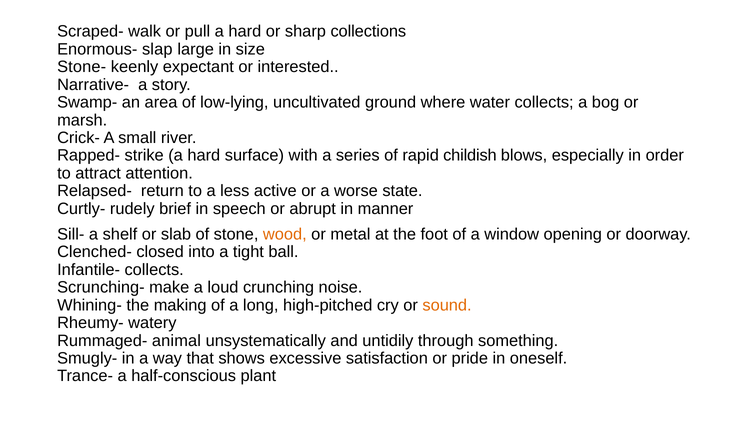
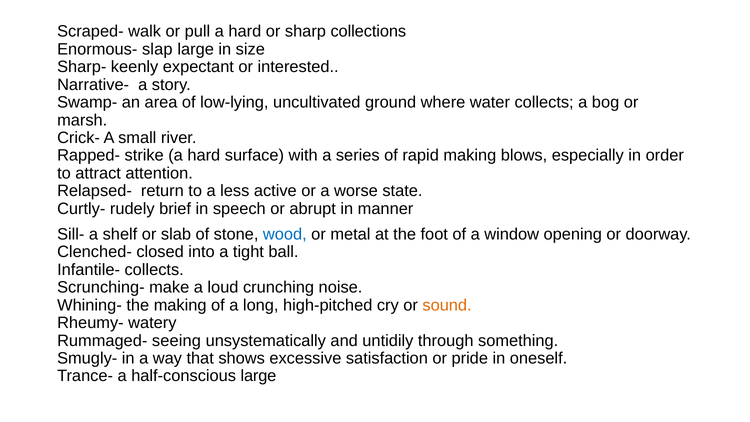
Stone-: Stone- -> Sharp- (82, 67)
rapid childish: childish -> making (470, 156)
wood colour: orange -> blue (285, 234)
animal: animal -> seeing (176, 340)
half-conscious plant: plant -> large (258, 376)
